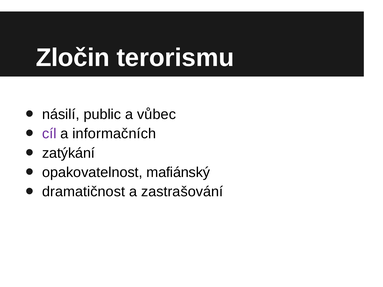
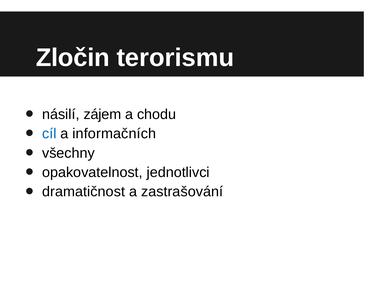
public: public -> zájem (102, 114)
vůbec: vůbec -> chodu (157, 114)
cíl colour: purple -> blue (49, 134)
zatýkání: zatýkání -> všechny (68, 153)
mafiánský: mafiánský -> jednotlivci (178, 173)
